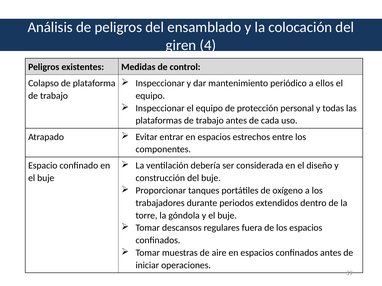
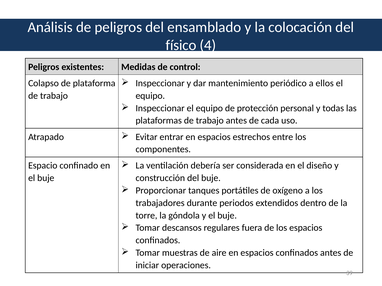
giren: giren -> físico (181, 45)
